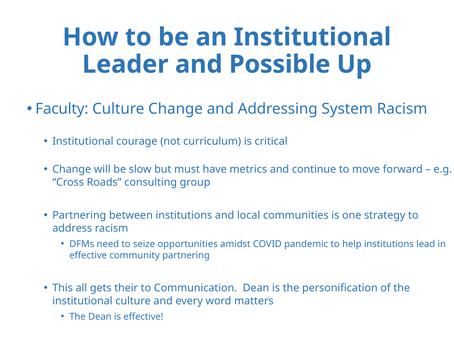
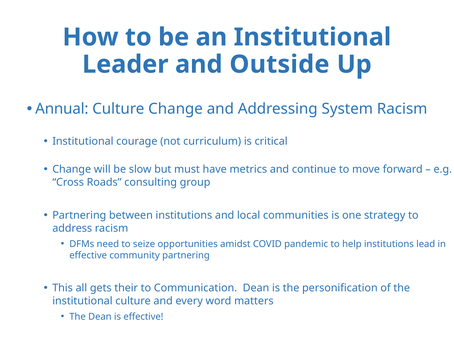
Possible: Possible -> Outside (279, 64)
Faculty: Faculty -> Annual (62, 109)
